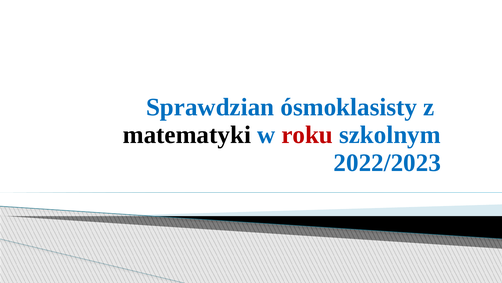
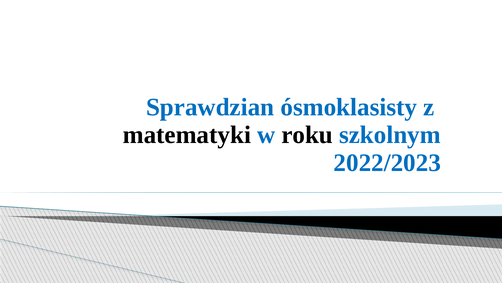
roku colour: red -> black (307, 135)
